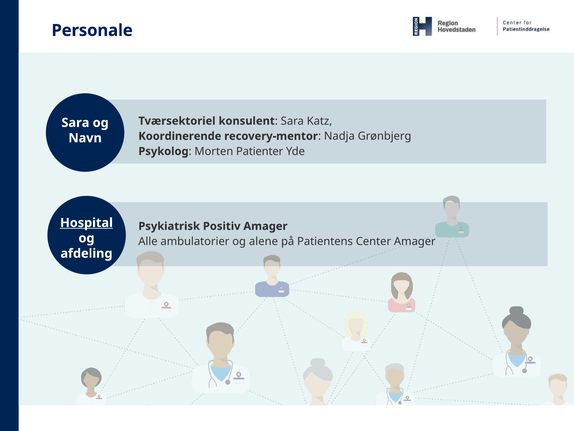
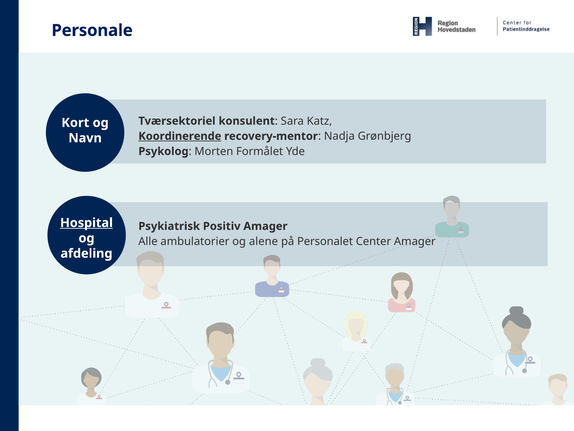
Sara: Sara -> Kort (75, 123)
Koordinerende underline: none -> present (180, 136)
Patienter: Patienter -> Formålet (260, 151)
Patientens: Patientens -> Personalet (325, 241)
